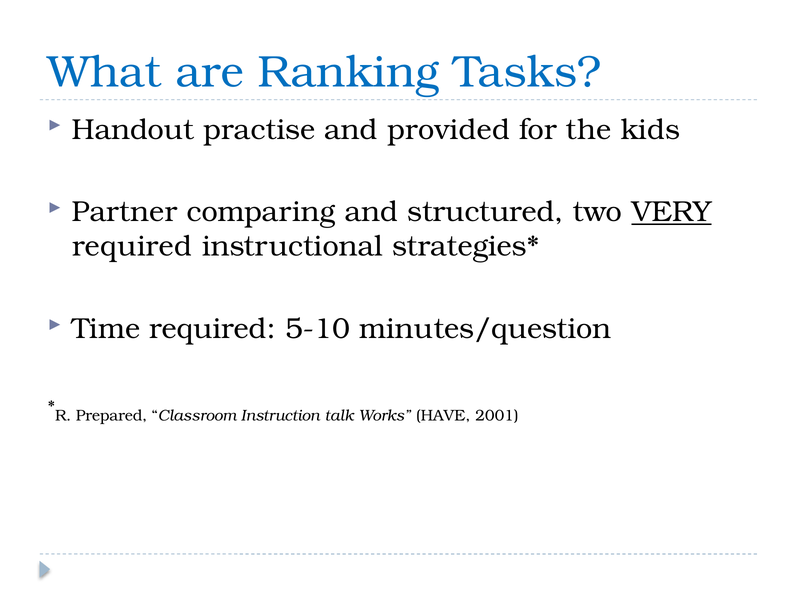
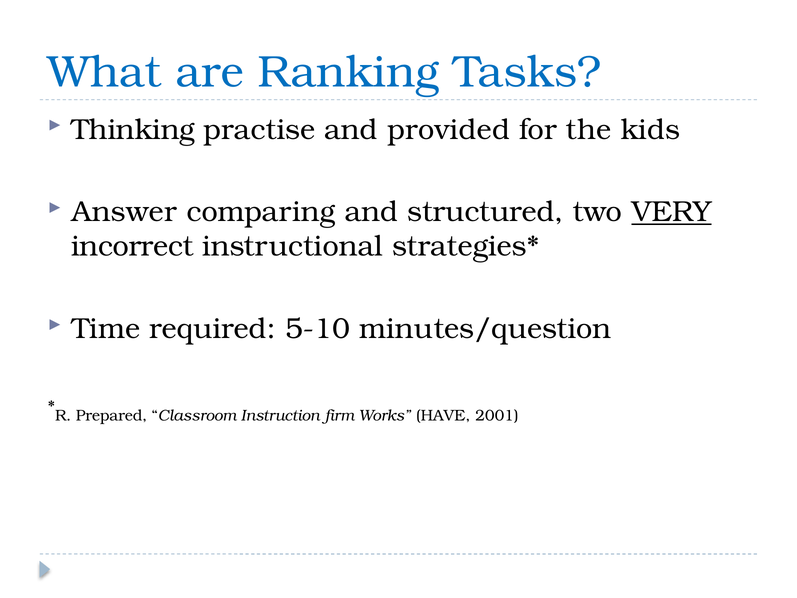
Handout: Handout -> Thinking (133, 129)
Partner: Partner -> Answer (124, 212)
required: required -> incorrect (132, 246)
talk: talk -> firm (339, 415)
